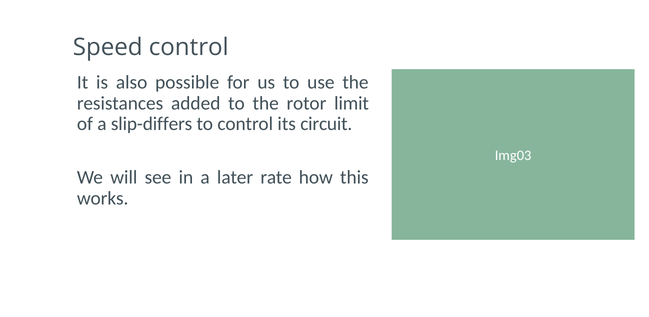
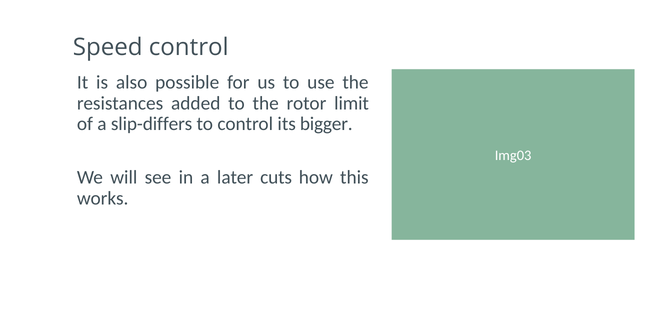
circuit: circuit -> bigger (326, 124)
rate: rate -> cuts (276, 178)
